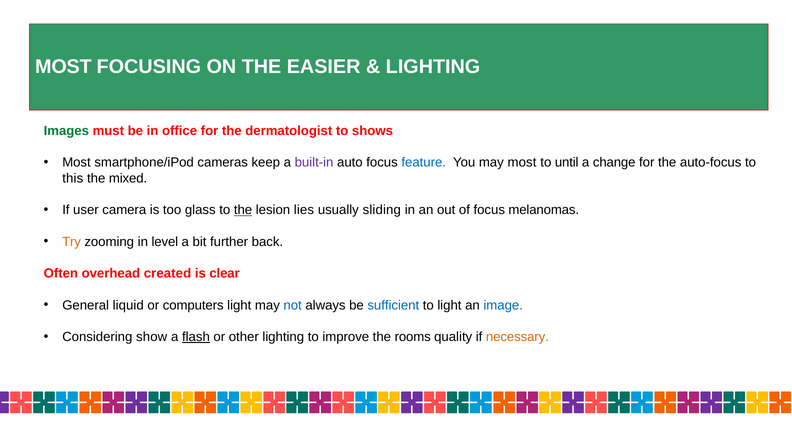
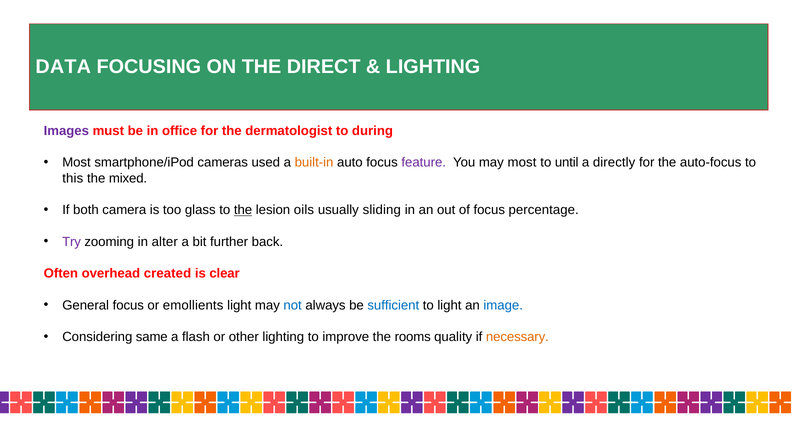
MOST: MOST -> DATA (63, 67)
EASIER: EASIER -> DIRECT (324, 67)
Images colour: green -> purple (66, 131)
shows: shows -> during (372, 131)
keep: keep -> used (266, 162)
built-in colour: purple -> orange (314, 162)
feature colour: blue -> purple (424, 162)
change: change -> directly (614, 162)
user: user -> both (86, 210)
lies: lies -> oils (304, 210)
melanomas: melanomas -> percentage (544, 210)
Try colour: orange -> purple (72, 242)
level: level -> alter (165, 242)
General liquid: liquid -> focus (128, 305)
computers: computers -> emollients (193, 305)
show: show -> same (152, 337)
flash underline: present -> none (196, 337)
